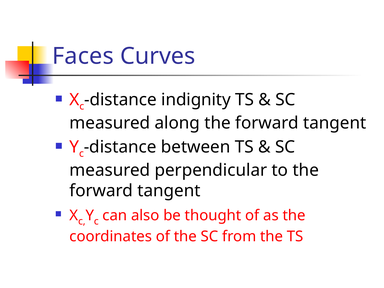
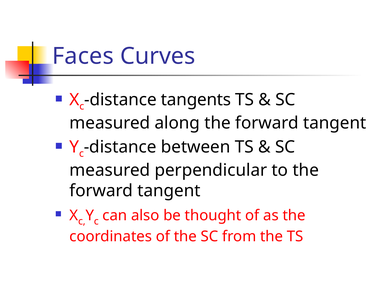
indignity: indignity -> tangents (196, 100)
